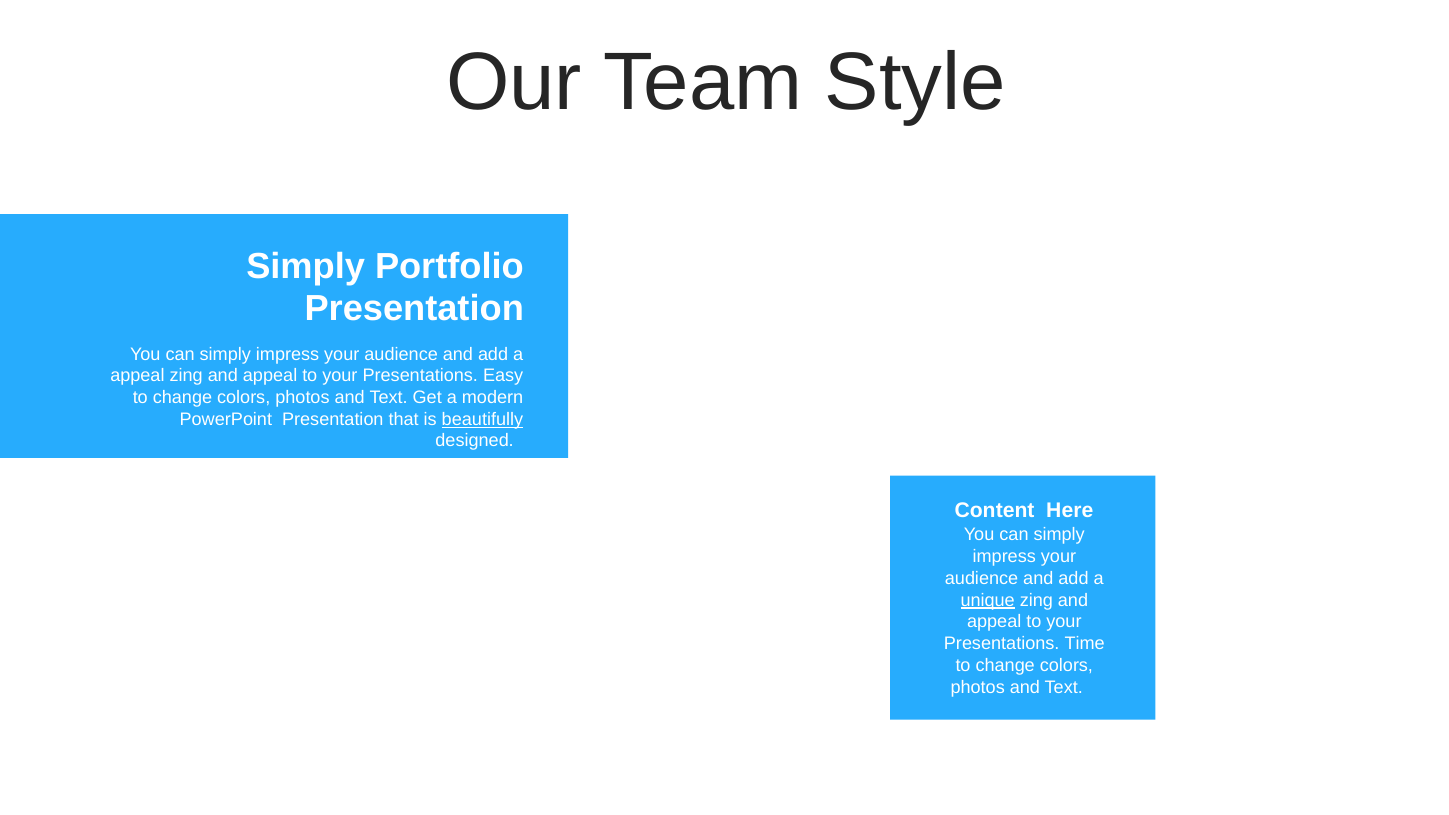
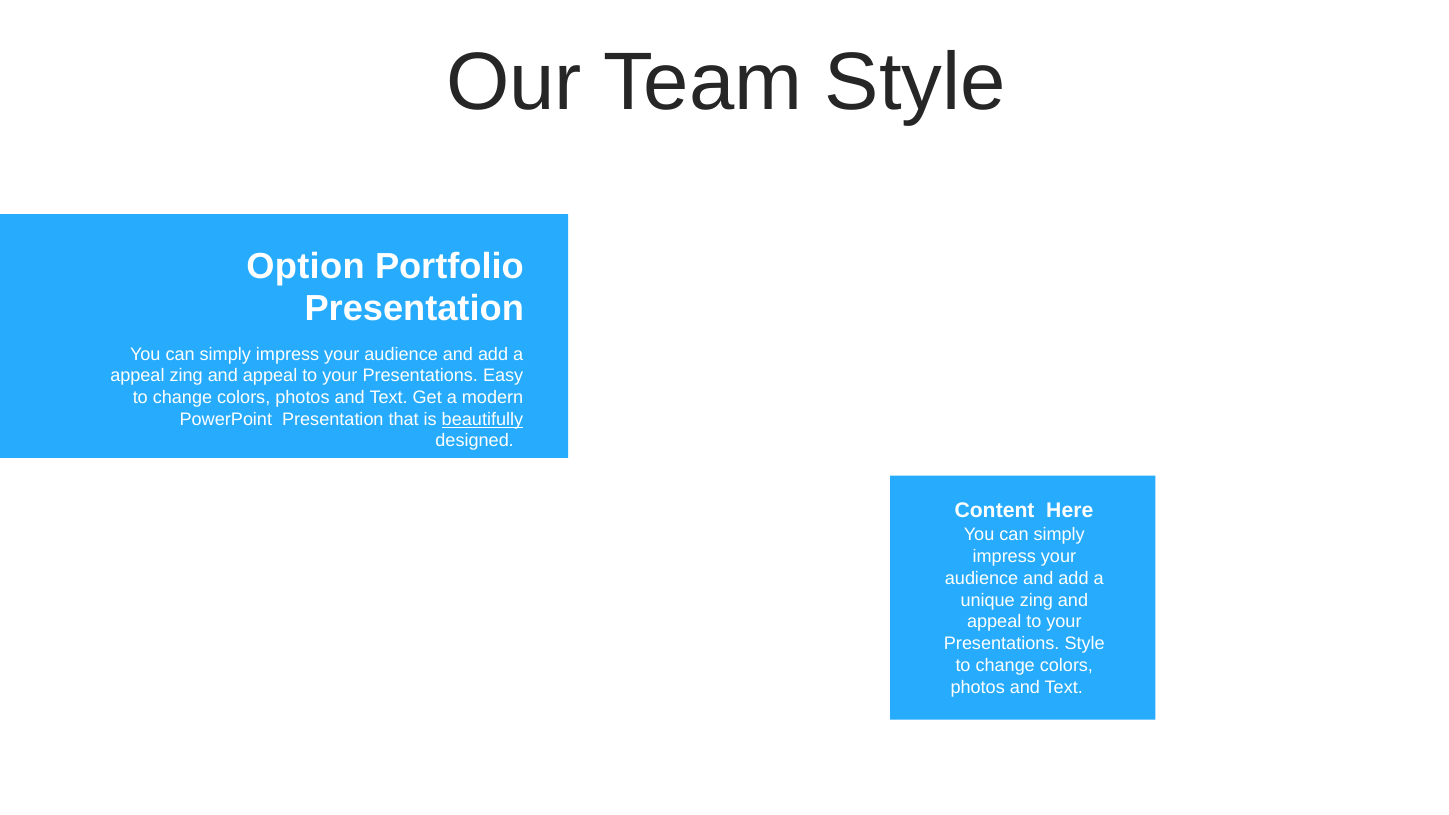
Simply: Simply -> Option (305, 266)
unique underline: present -> none (988, 600)
Presentations Time: Time -> Style (1085, 644)
